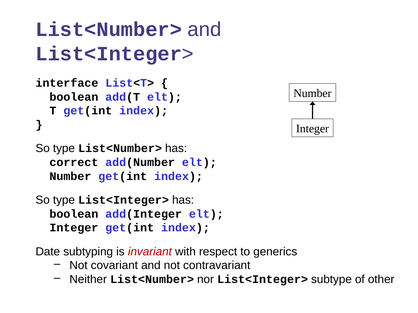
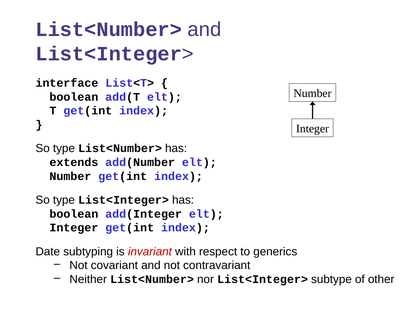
correct: correct -> extends (74, 163)
